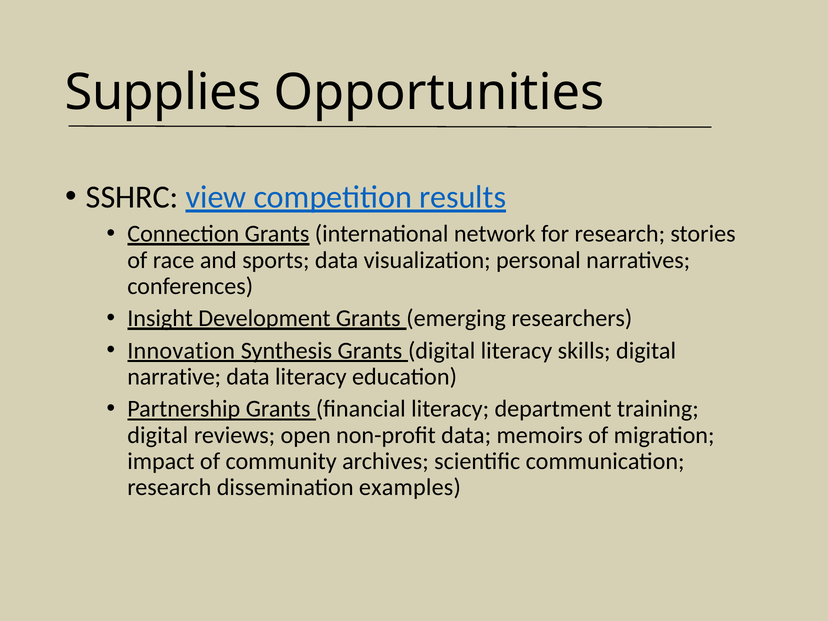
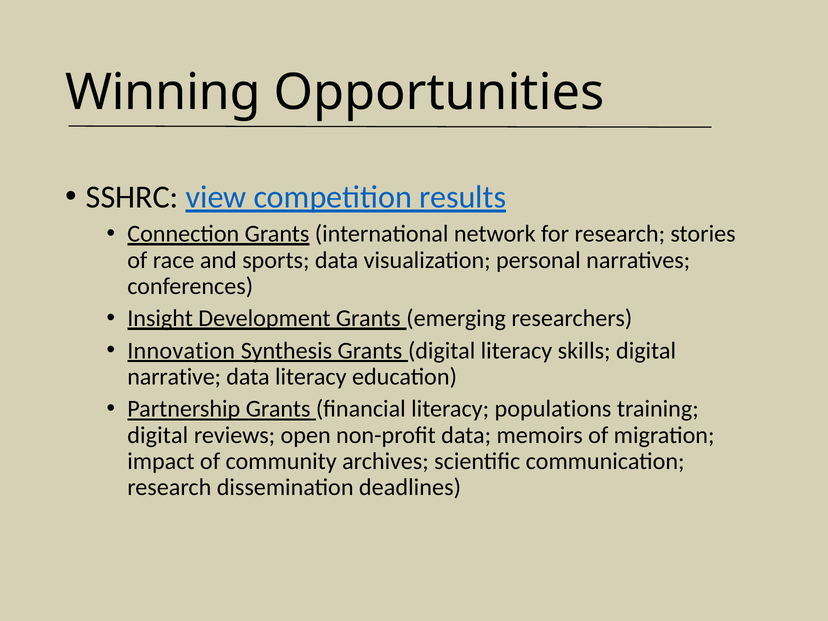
Supplies: Supplies -> Winning (163, 93)
department: department -> populations (553, 409)
examples: examples -> deadlines (410, 487)
